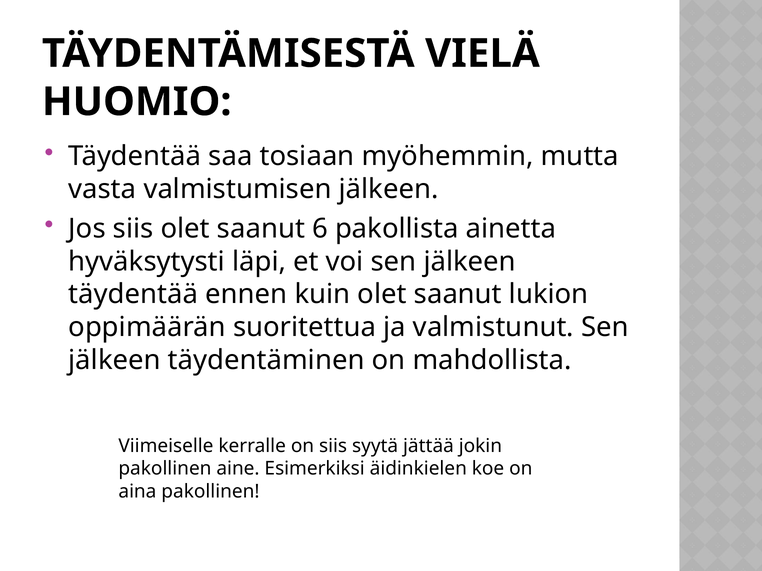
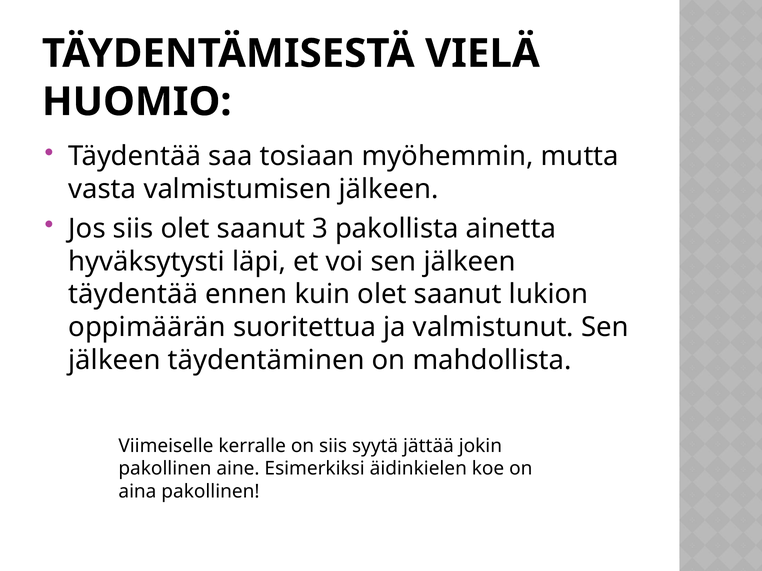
6: 6 -> 3 (320, 229)
